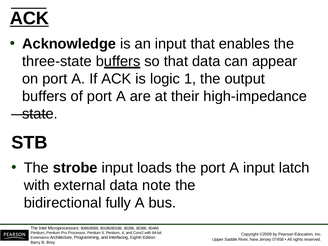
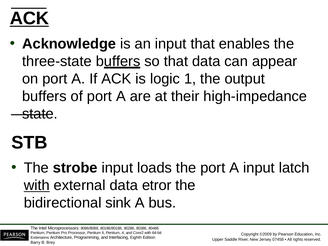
with underline: none -> present (37, 185)
note: note -> etror (157, 185)
fully: fully -> sink (118, 203)
